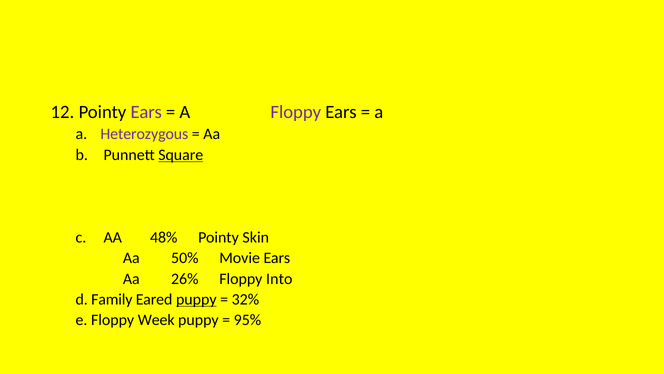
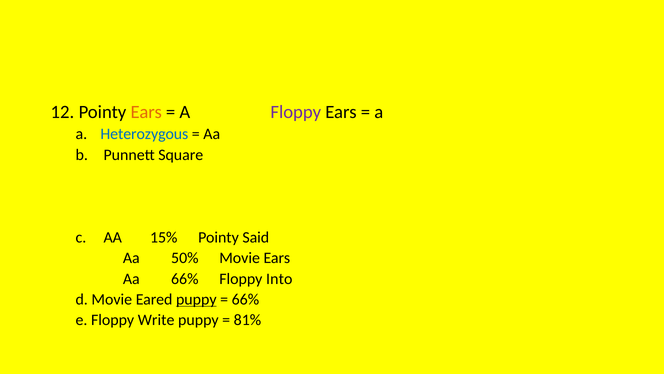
Ears colour: purple -> orange (146, 112)
Heterozygous colour: purple -> blue (144, 134)
Square underline: present -> none (181, 155)
48%: 48% -> 15% (164, 237)
Skin: Skin -> Said (256, 237)
Aa 26%: 26% -> 66% (185, 278)
d Family: Family -> Movie (112, 299)
32%: 32% -> 66% (245, 299)
Week: Week -> Write (156, 320)
95%: 95% -> 81% (247, 320)
